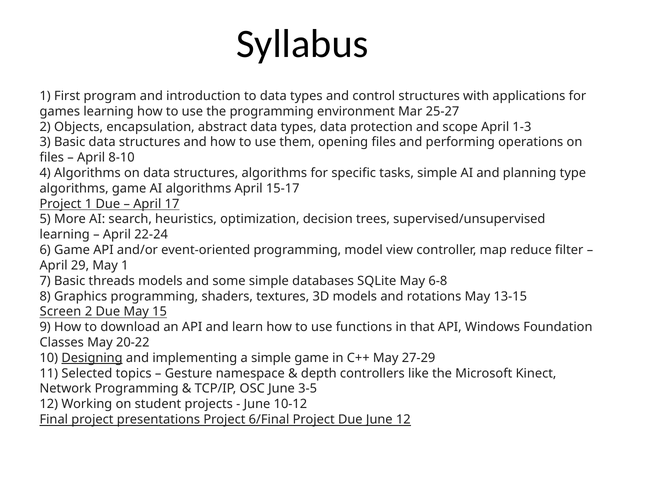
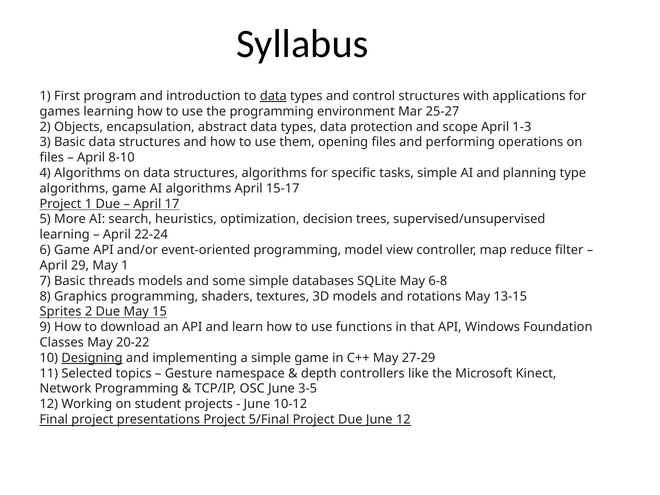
data underline: none -> present (273, 96)
Screen: Screen -> Sprites (61, 312)
6/Final: 6/Final -> 5/Final (269, 420)
